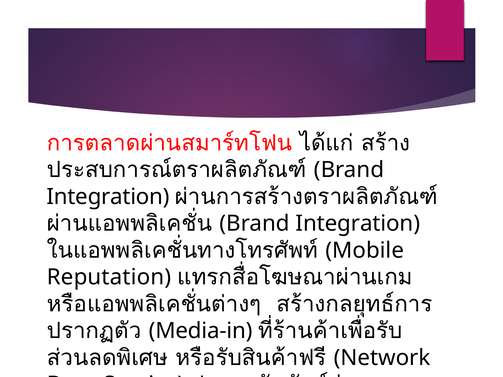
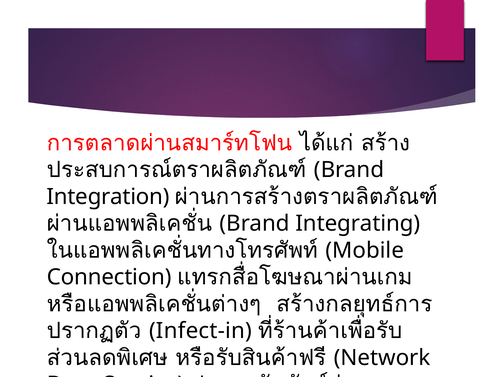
Integration: Integration -> Integrating (358, 224)
Reputation: Reputation -> Connection (109, 277)
Media-in: Media-in -> Infect-in (201, 331)
